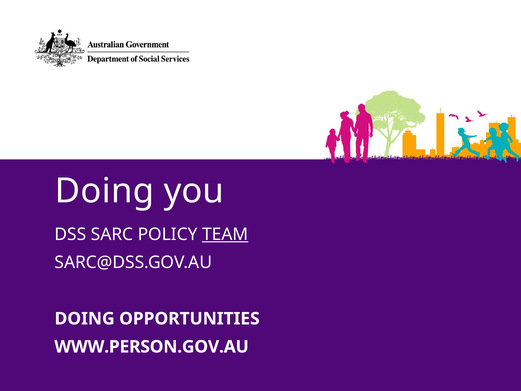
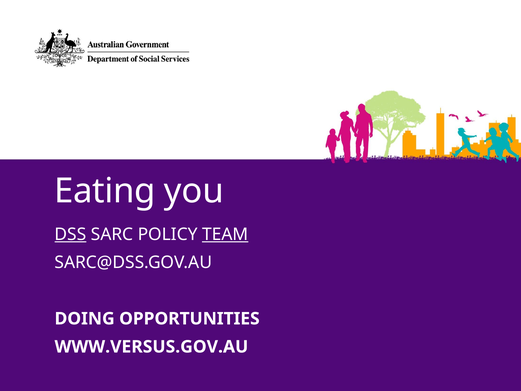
Doing: Doing -> Eating (105, 191)
DSS underline: none -> present (70, 234)
WWW.PERSON.GOV.AU: WWW.PERSON.GOV.AU -> WWW.VERSUS.GOV.AU (151, 347)
